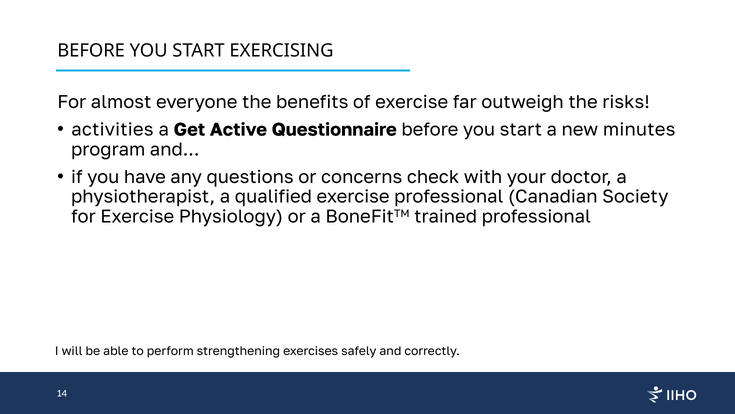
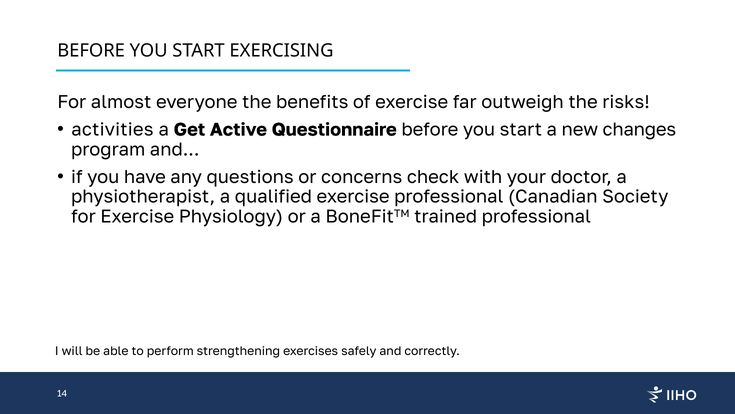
minutes: minutes -> changes (639, 129)
